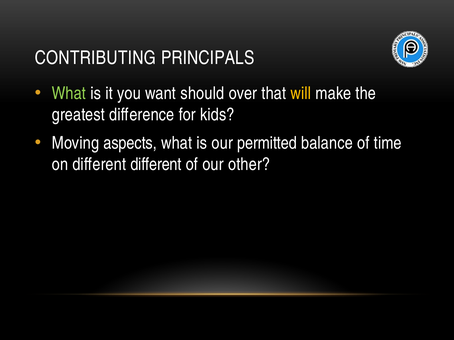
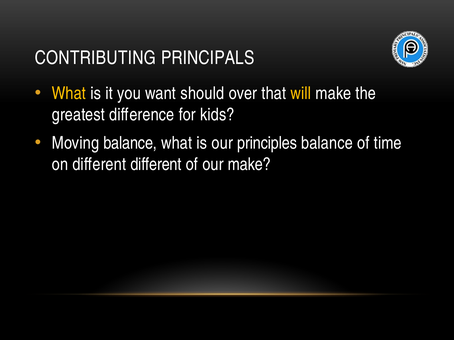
What colour: light green -> yellow (69, 94)
Moving aspects: aspects -> balance (130, 143)
permitted: permitted -> principles (267, 143)
our other: other -> make (249, 164)
